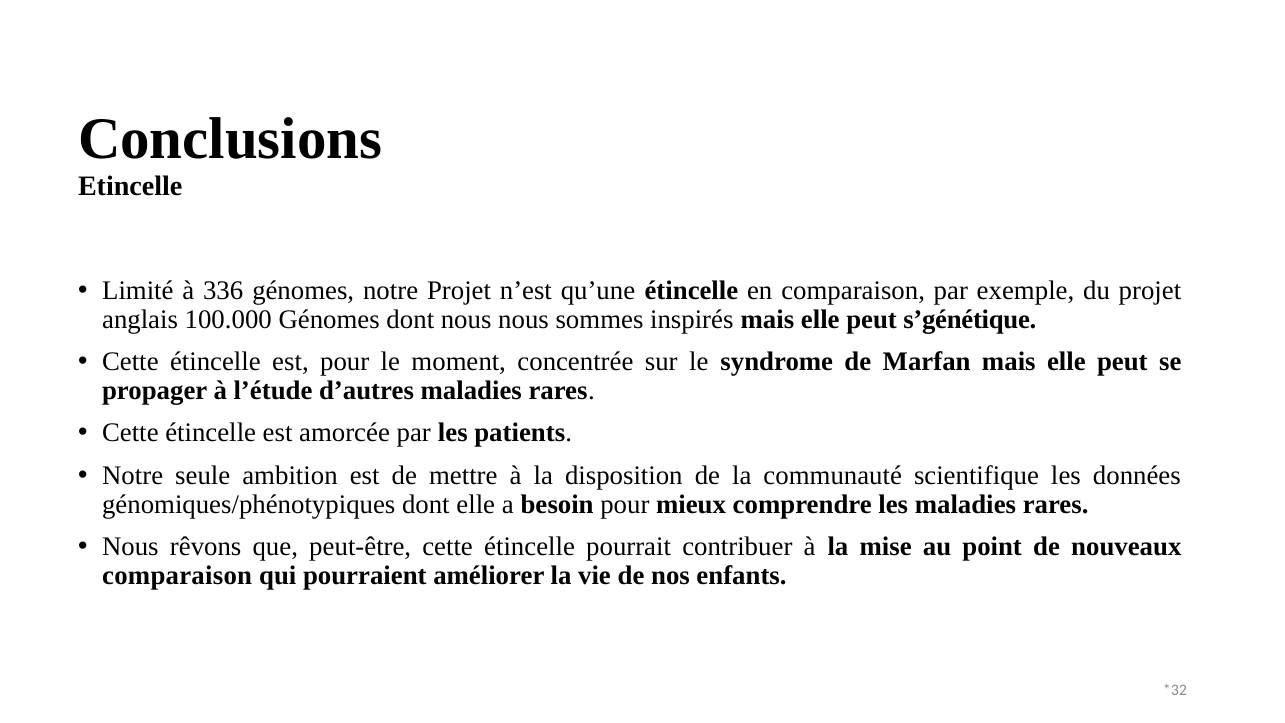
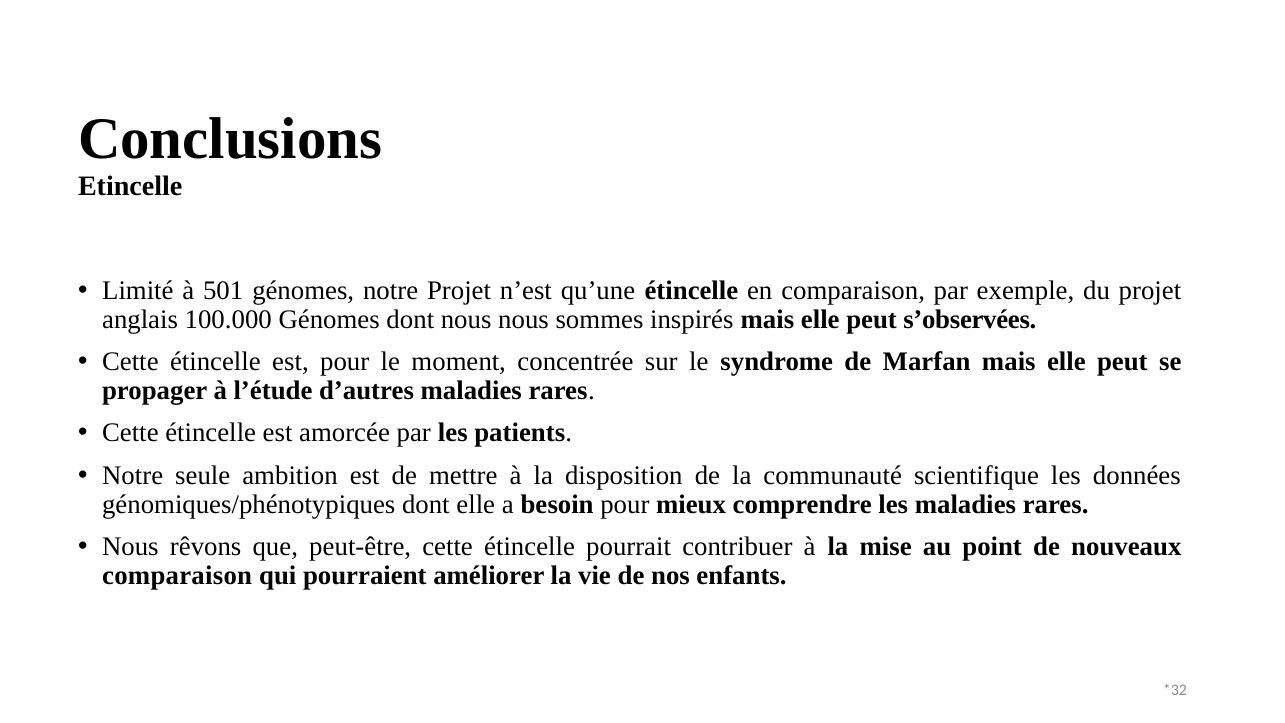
336: 336 -> 501 (223, 290)
s’génétique: s’génétique -> s’observées (970, 319)
